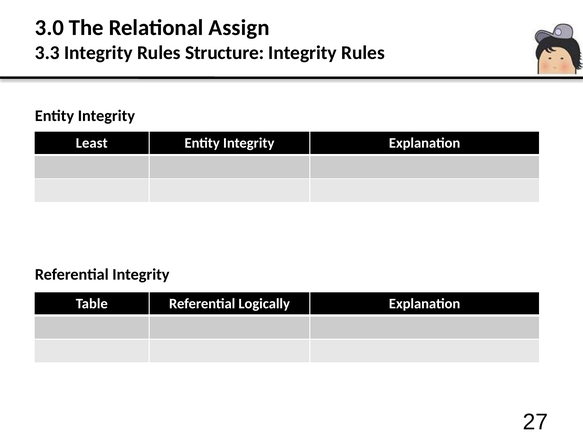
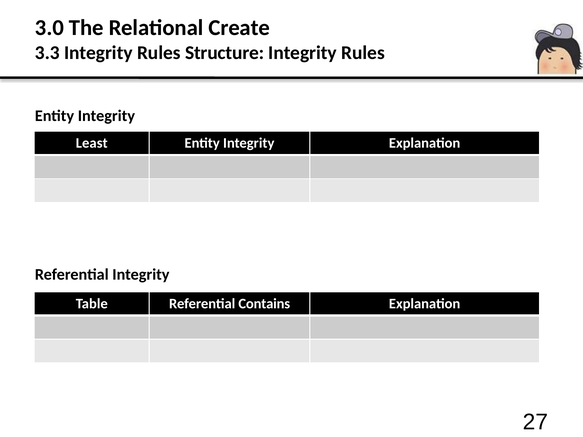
Assign: Assign -> Create (239, 28)
Logically: Logically -> Contains (264, 304)
